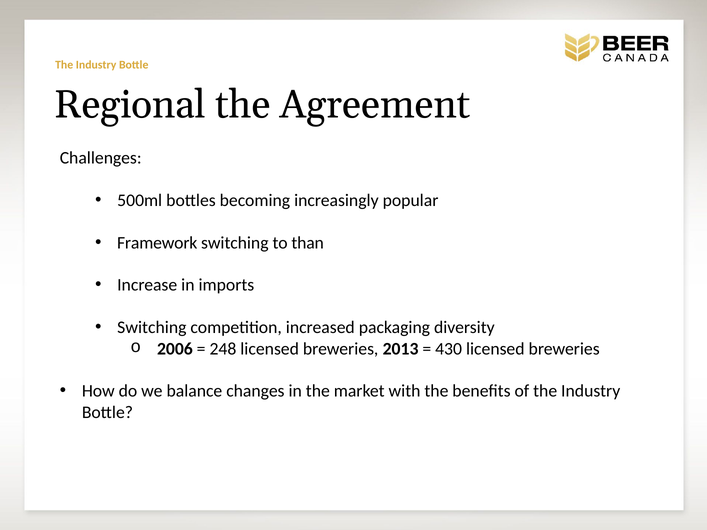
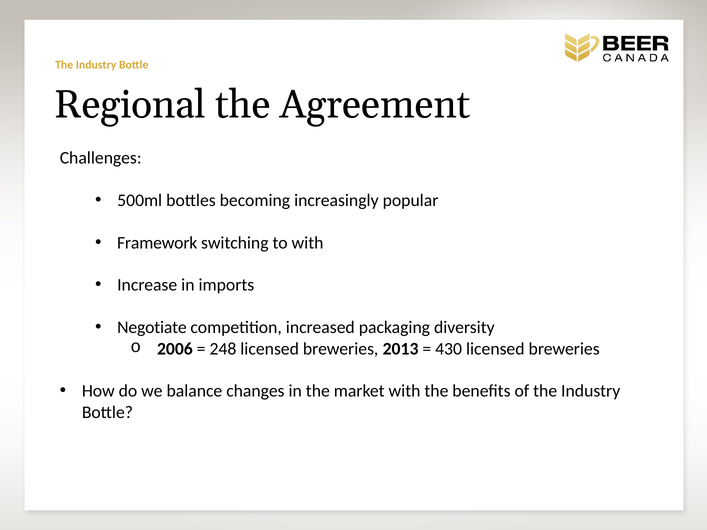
to than: than -> with (308, 243)
Switching: Switching -> Negotiate (152, 328)
